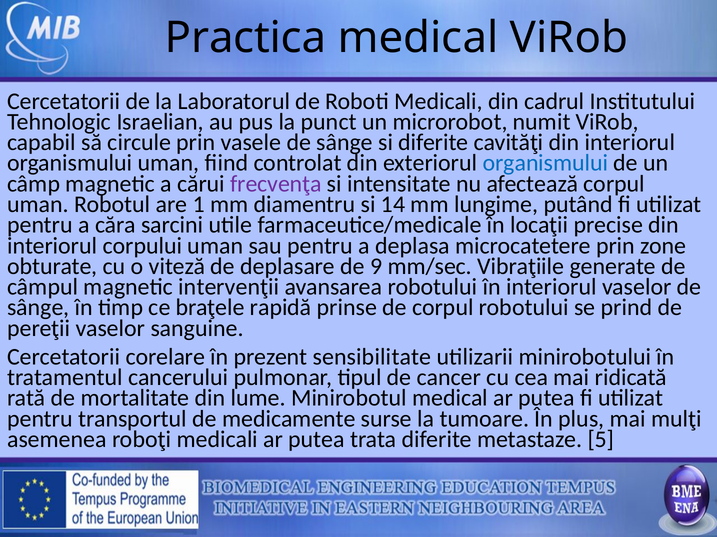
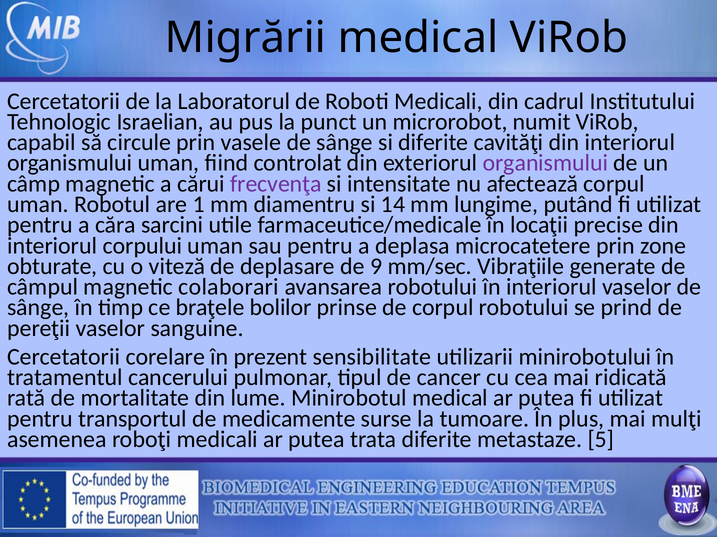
Practica: Practica -> Migrării (246, 38)
organismului colour: blue -> purple (545, 163)
intervenţii: intervenţii -> colaborari (229, 287)
rapidă: rapidă -> bolilor (281, 308)
